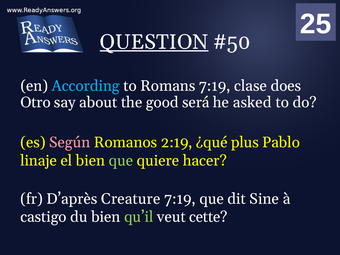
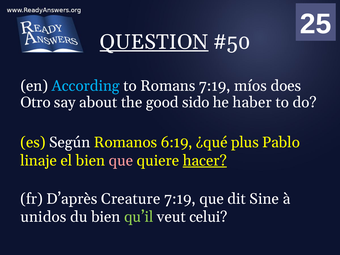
clase: clase -> míos (250, 86)
será: será -> sido (196, 102)
asked: asked -> haber (252, 102)
Según colour: pink -> white (70, 142)
2:19: 2:19 -> 6:19 (177, 142)
que colour: light green -> pink (121, 161)
hacer underline: none -> present (205, 161)
castigo: castigo -> unidos (43, 217)
cette: cette -> celui (208, 217)
